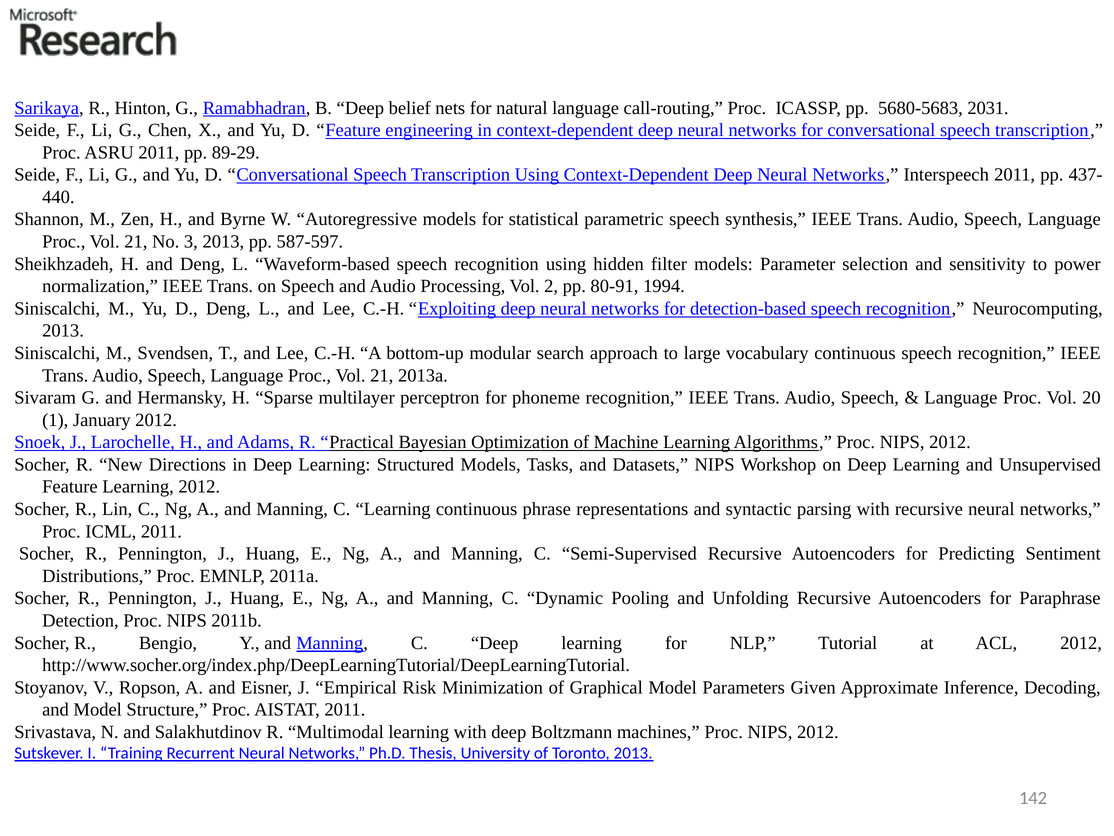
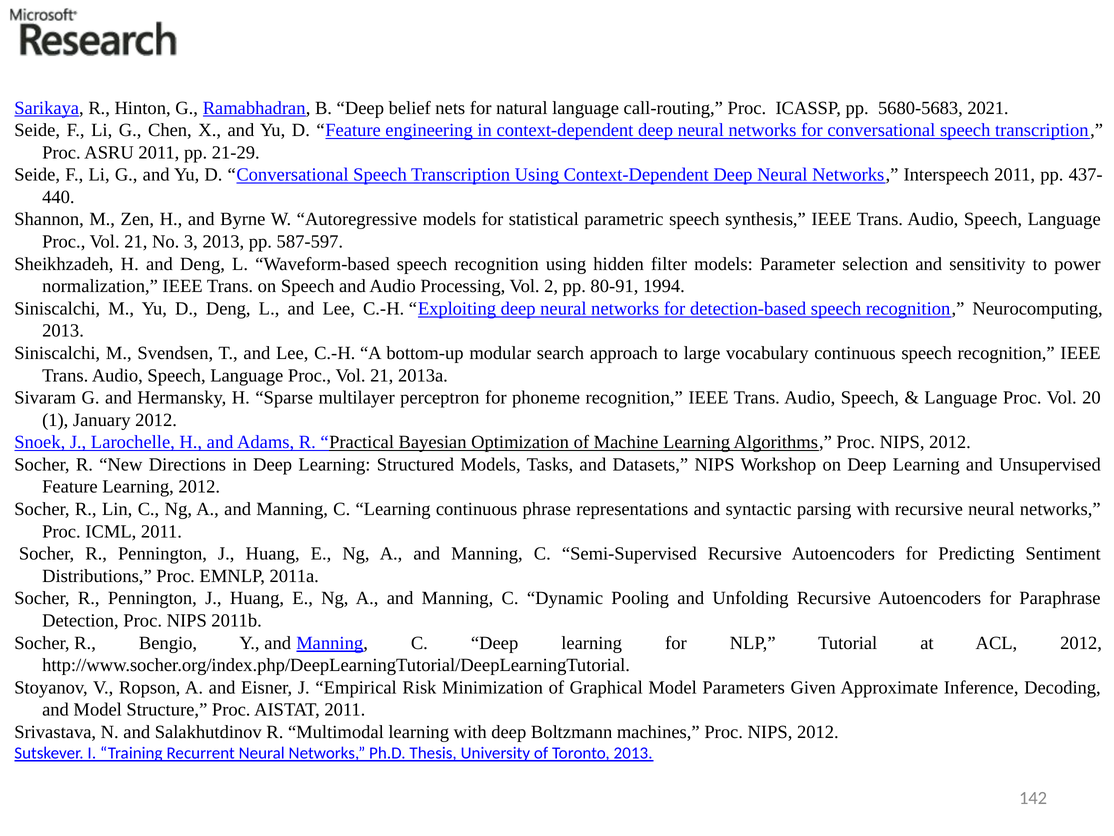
2031: 2031 -> 2021 (988, 108)
89-29: 89-29 -> 21-29 (236, 152)
